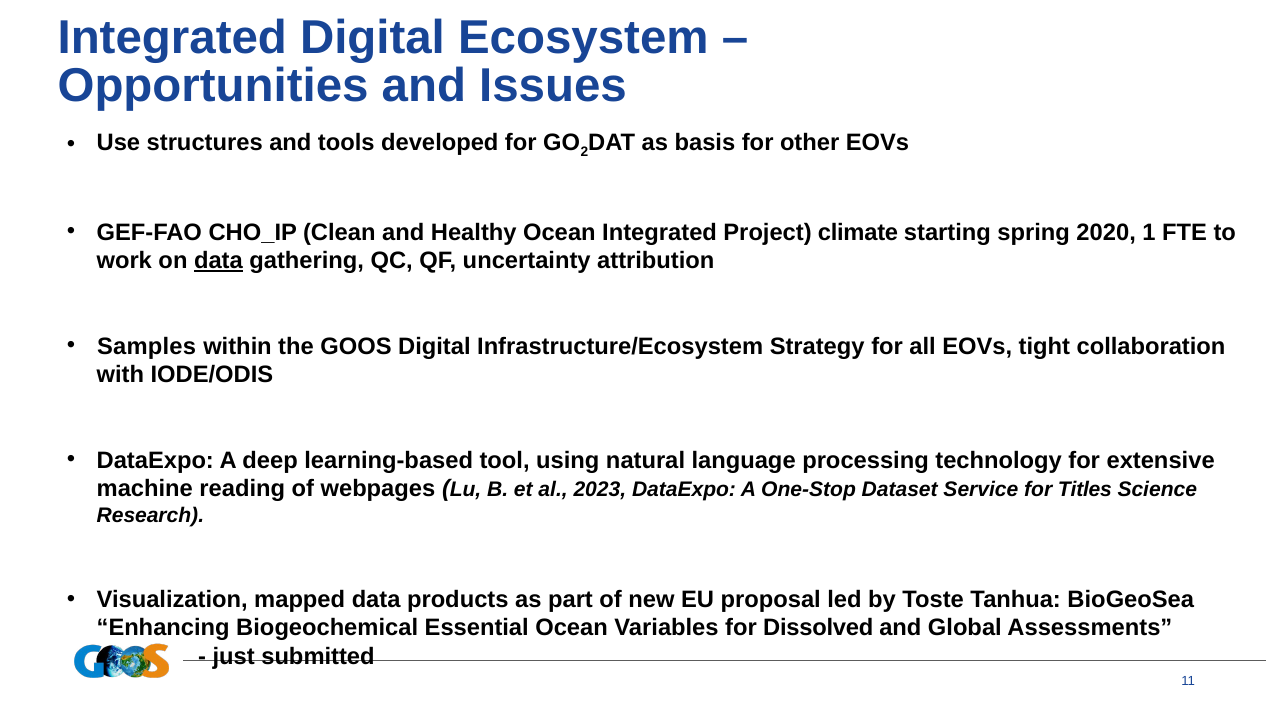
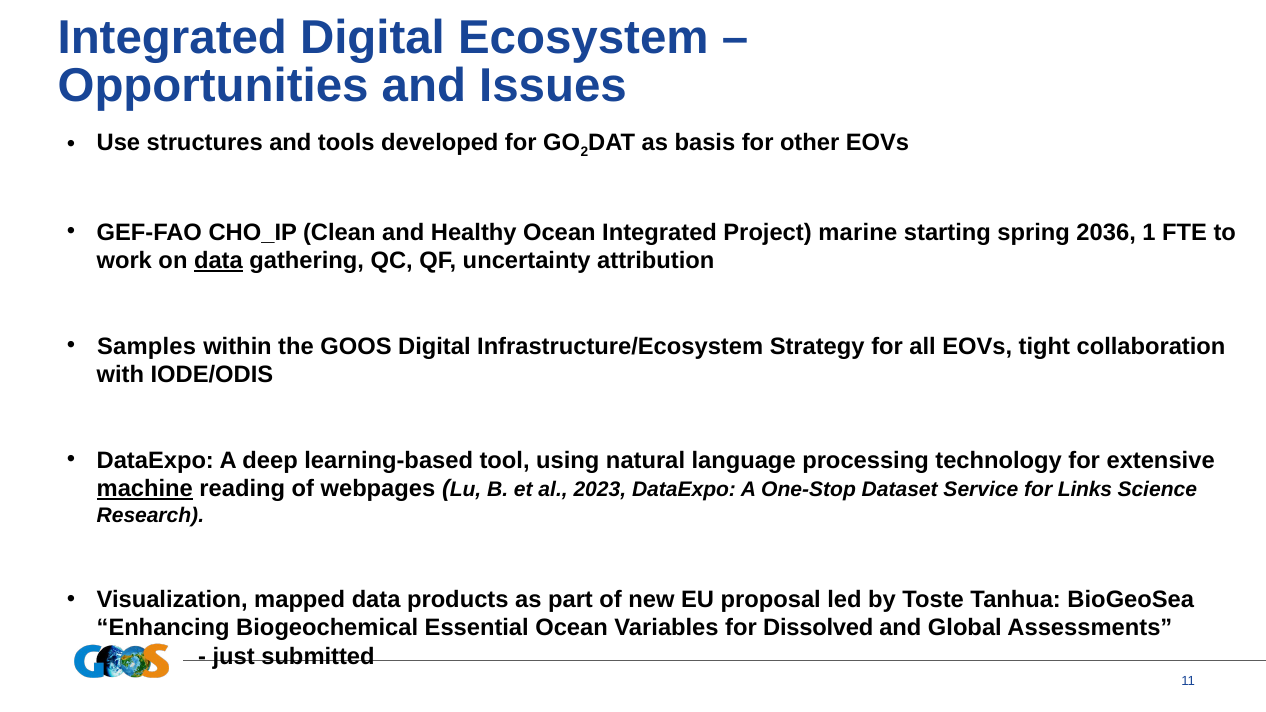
climate: climate -> marine (858, 232)
2020: 2020 -> 2036 (1106, 232)
machine underline: none -> present (145, 489)
Titles: Titles -> Links (1085, 490)
